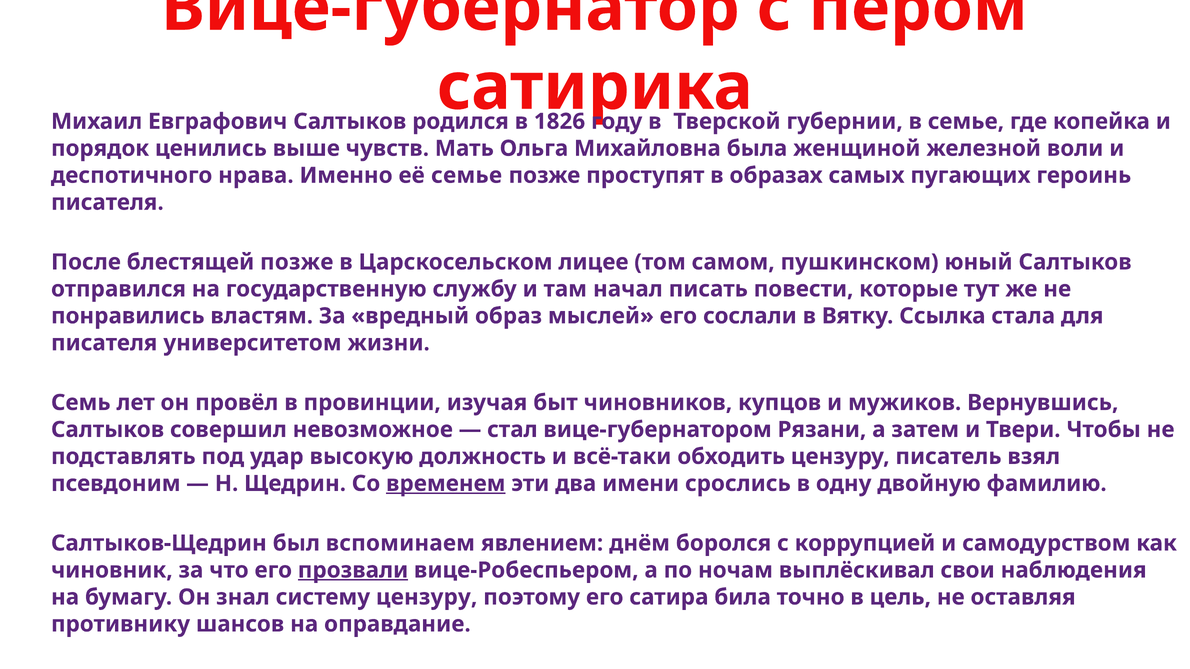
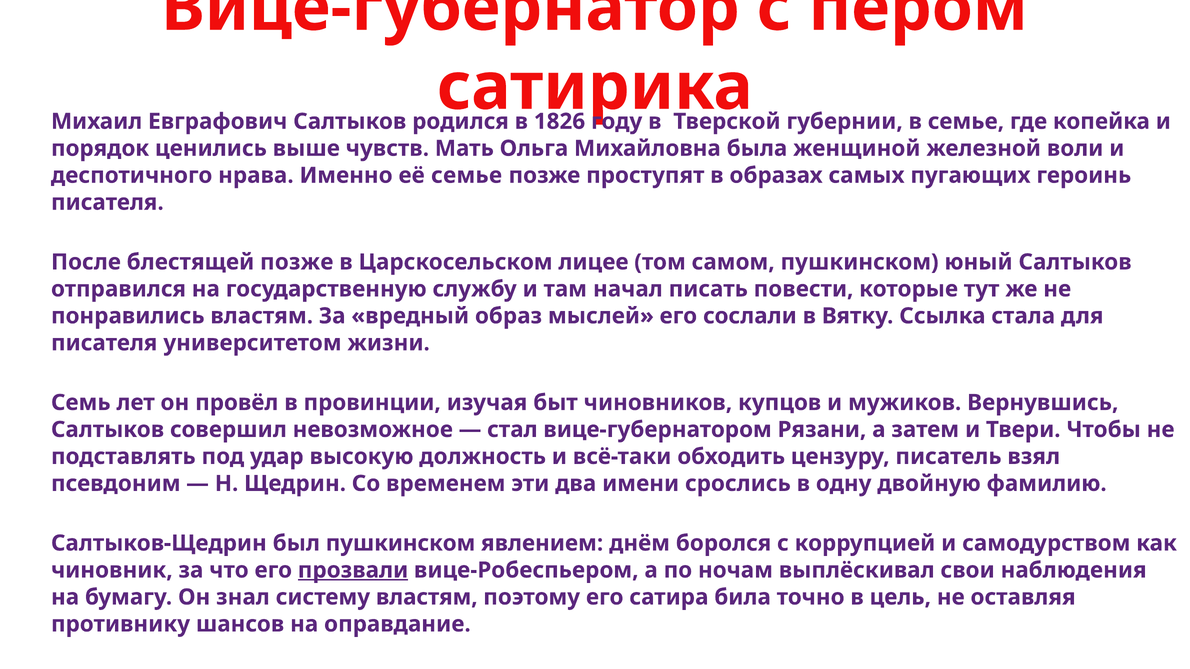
временем underline: present -> none (446, 484)
был вспоминаем: вспоминаем -> пушкинском (401, 544)
систему цензуру: цензуру -> властям (427, 597)
